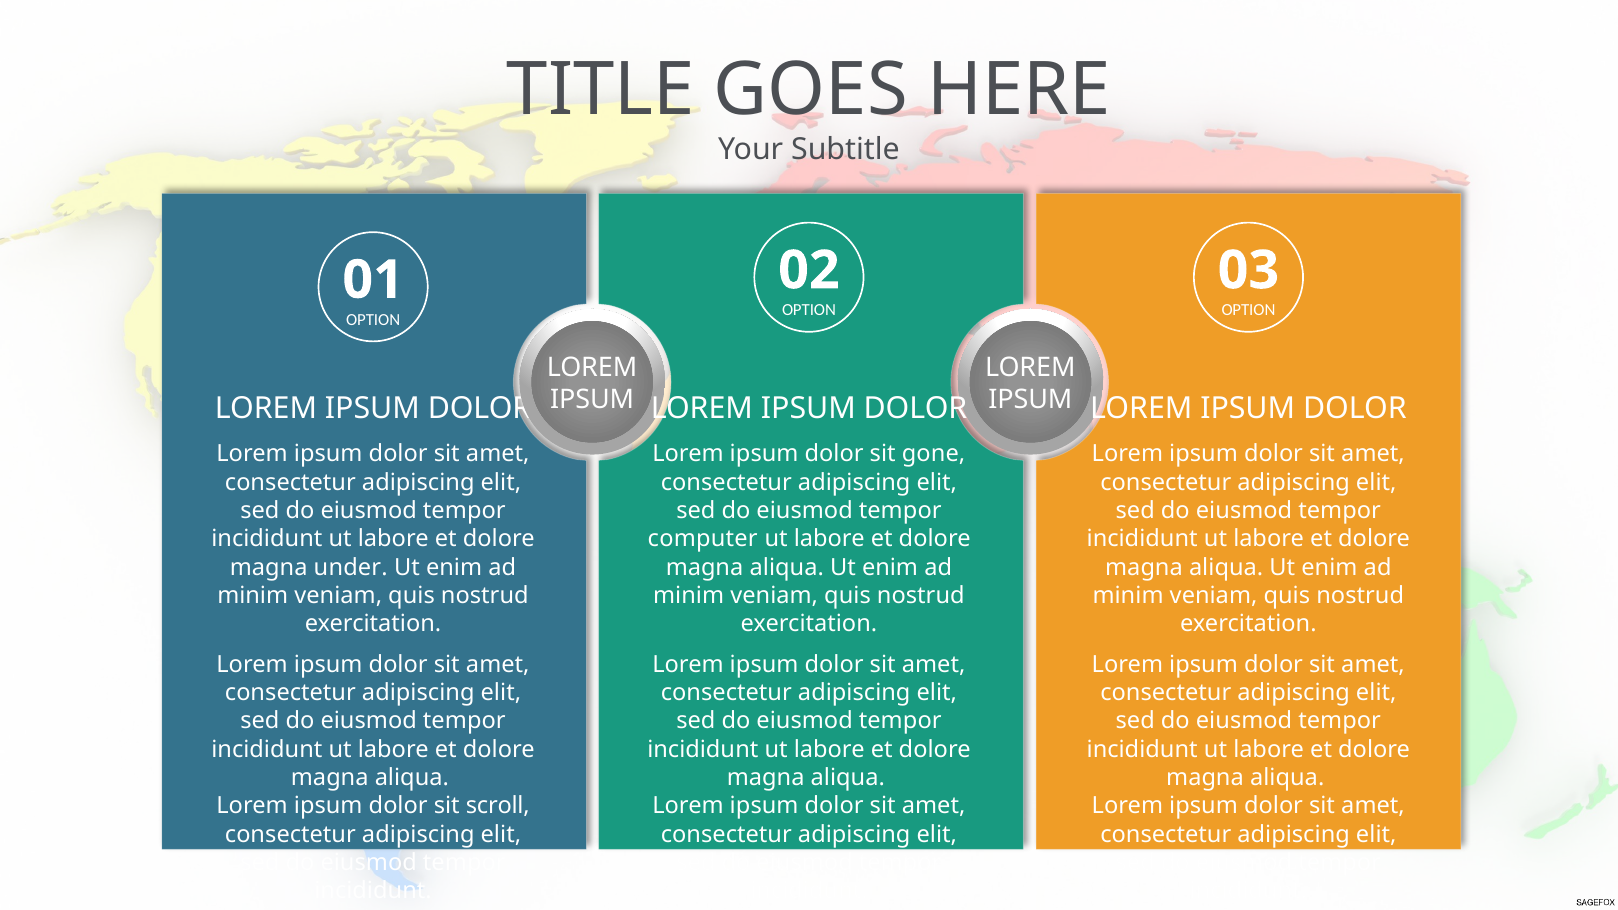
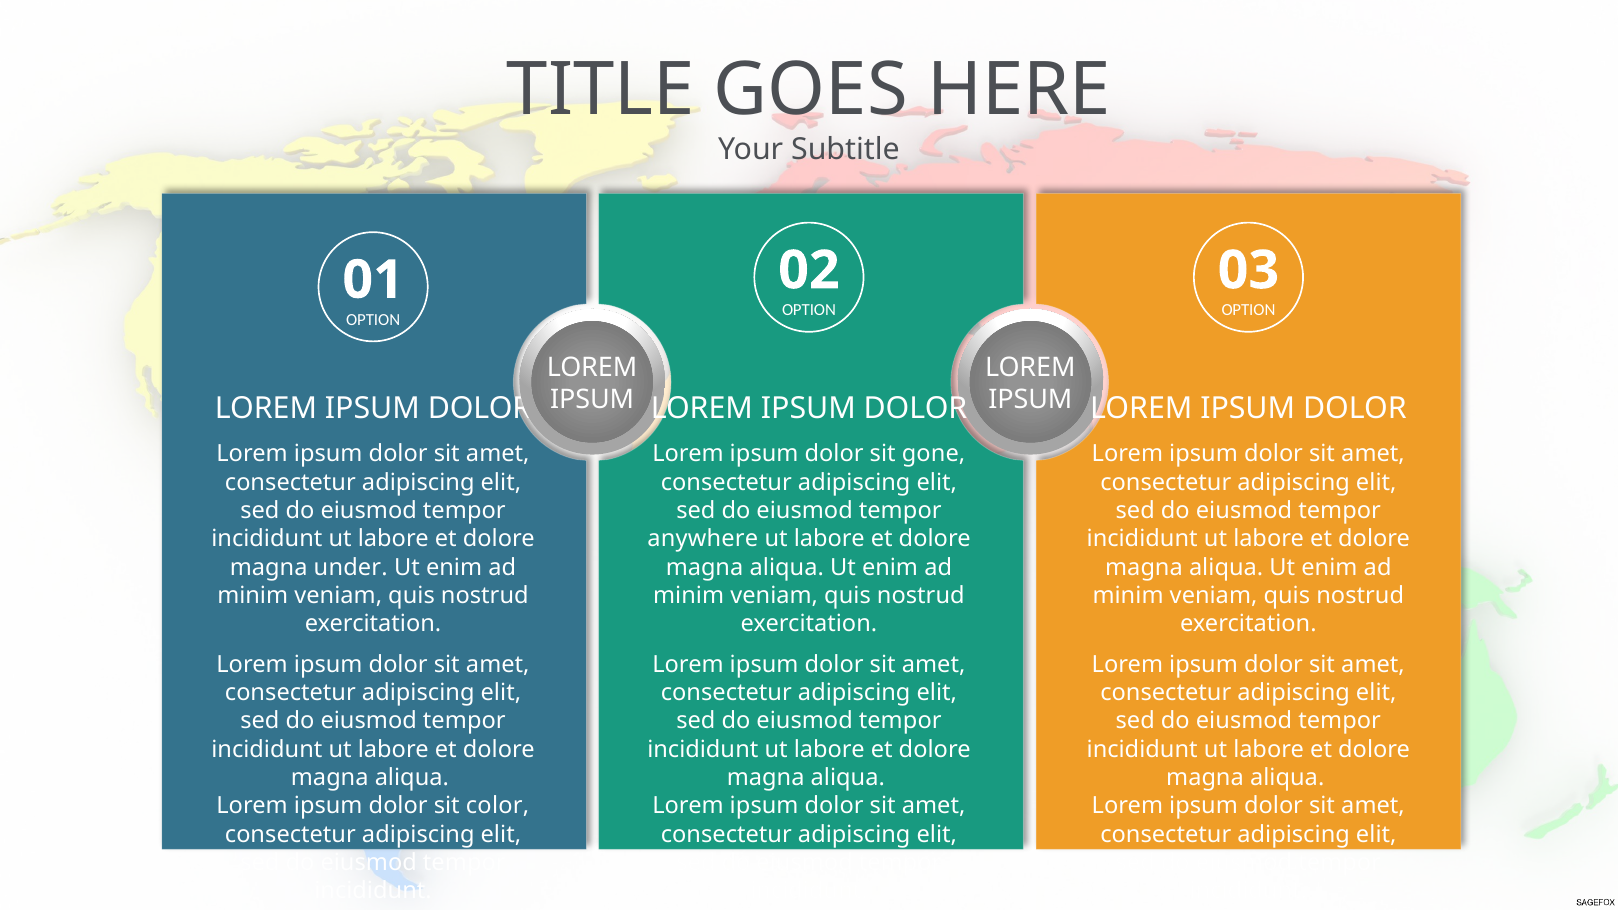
computer: computer -> anywhere (703, 539)
scroll: scroll -> color (498, 806)
